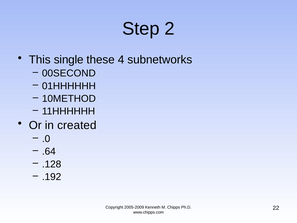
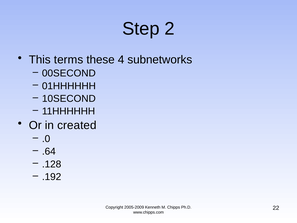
single: single -> terms (69, 60)
10METHOD: 10METHOD -> 10SECOND (69, 99)
